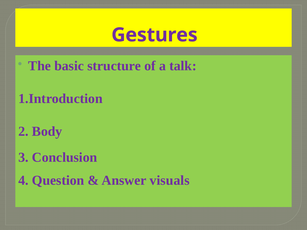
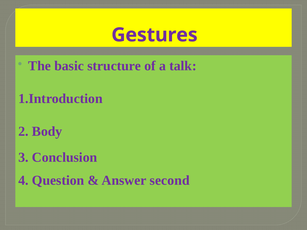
visuals: visuals -> second (170, 181)
